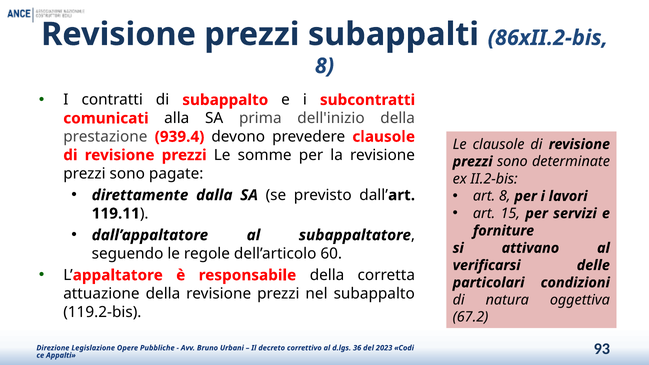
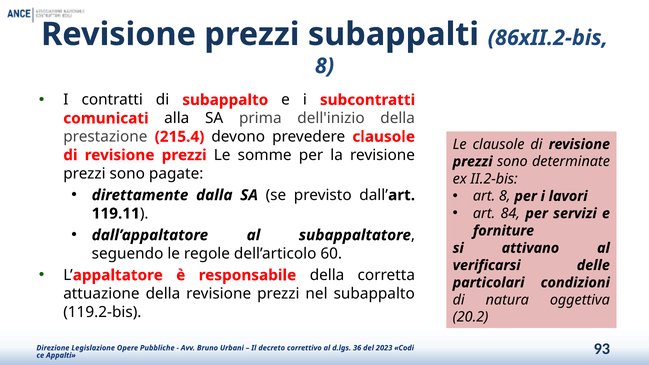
939.4: 939.4 -> 215.4 (180, 137)
15: 15 -> 84 (510, 213)
67.2: 67.2 -> 20.2 (471, 317)
